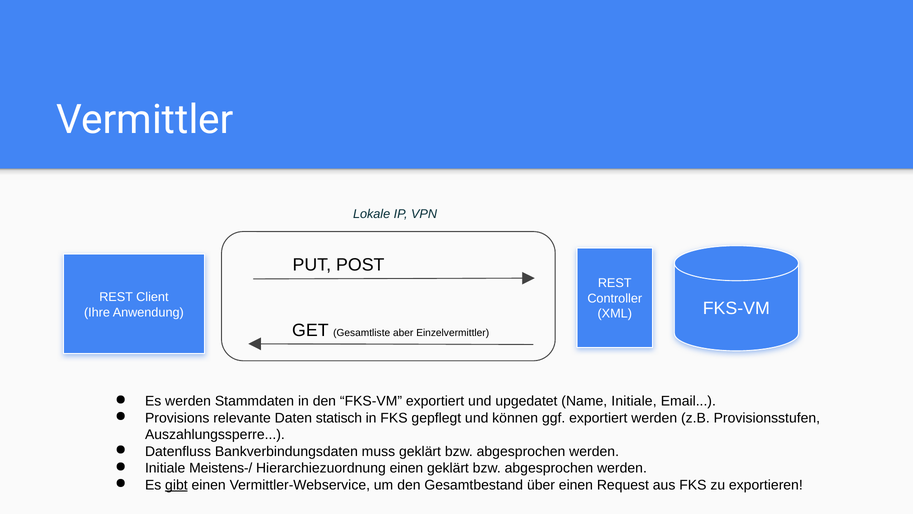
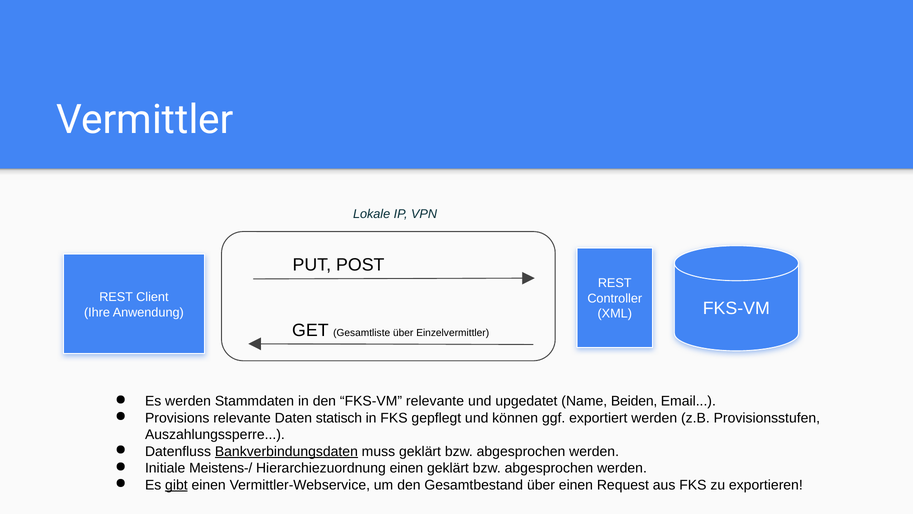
Gesamtliste aber: aber -> über (403, 332)
FKS-VM exportiert: exportiert -> relevante (435, 401)
Name Initiale: Initiale -> Beiden (634, 401)
Bankverbindungsdaten underline: none -> present (286, 451)
